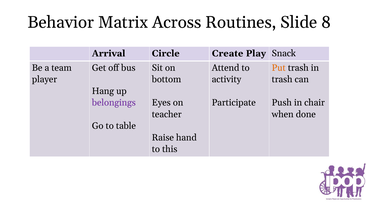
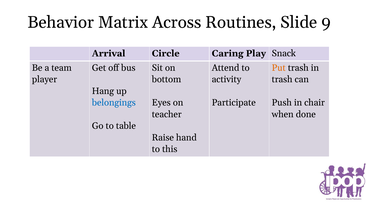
8: 8 -> 9 (326, 22)
Create: Create -> Caring (228, 53)
belongings colour: purple -> blue (114, 103)
